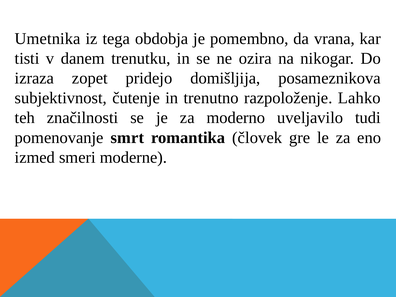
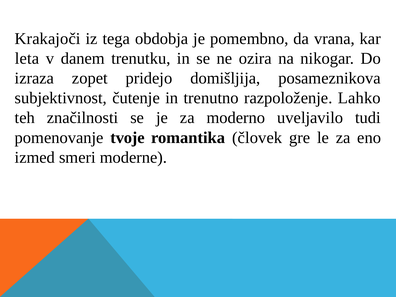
Umetnika: Umetnika -> Krakajoči (48, 39)
tisti: tisti -> leta (27, 58)
smrt: smrt -> tvoje (127, 138)
